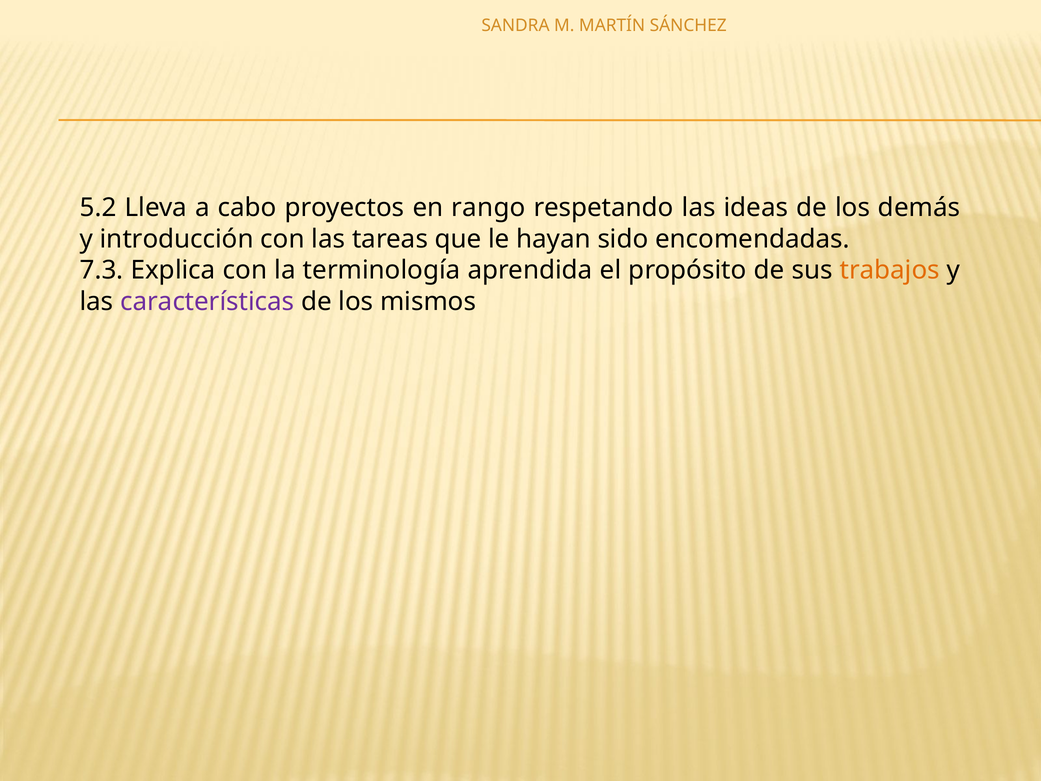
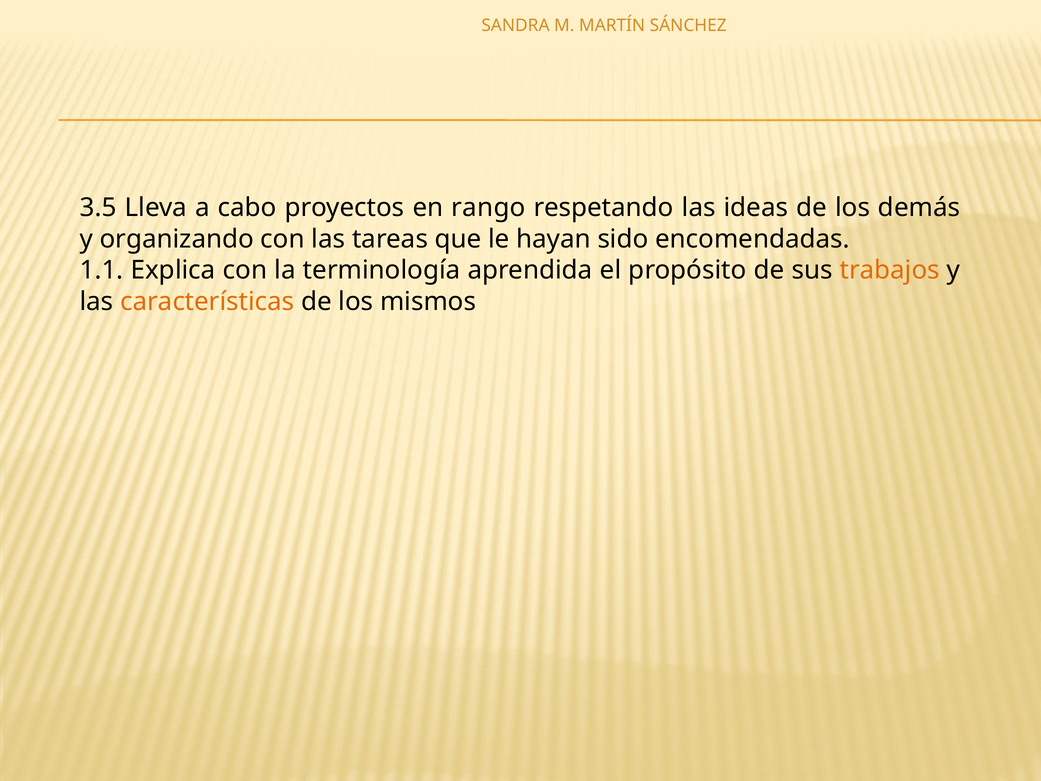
5.2: 5.2 -> 3.5 (98, 208)
introducción: introducción -> organizando (177, 239)
7.3: 7.3 -> 1.1 (102, 270)
características colour: purple -> orange (207, 301)
